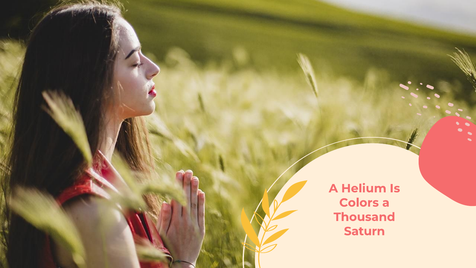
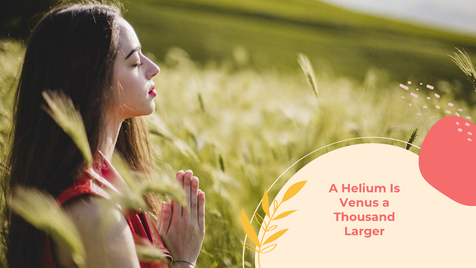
Colors: Colors -> Venus (359, 203)
Saturn: Saturn -> Larger (364, 231)
